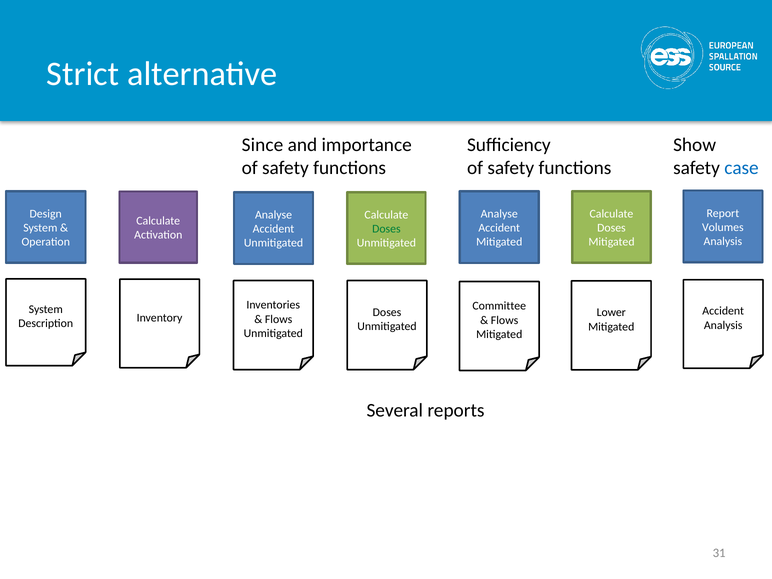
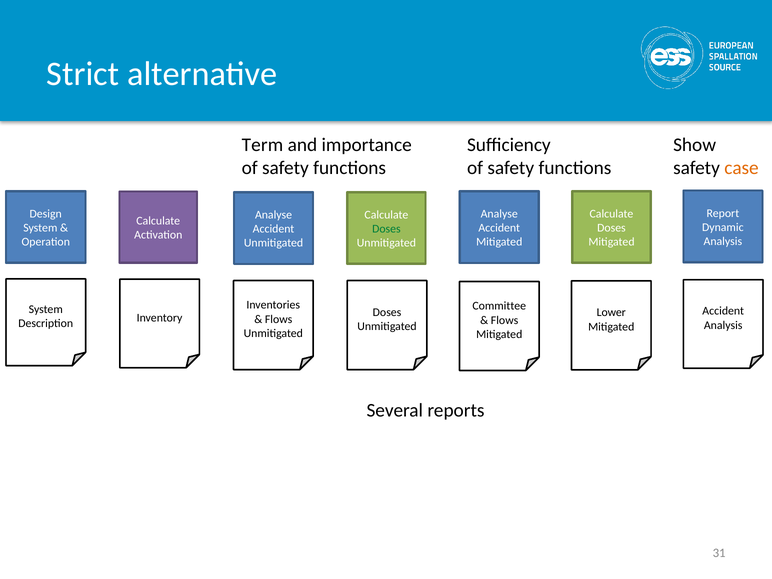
Since: Since -> Term (262, 145)
case colour: blue -> orange (741, 168)
Volumes: Volumes -> Dynamic (723, 227)
